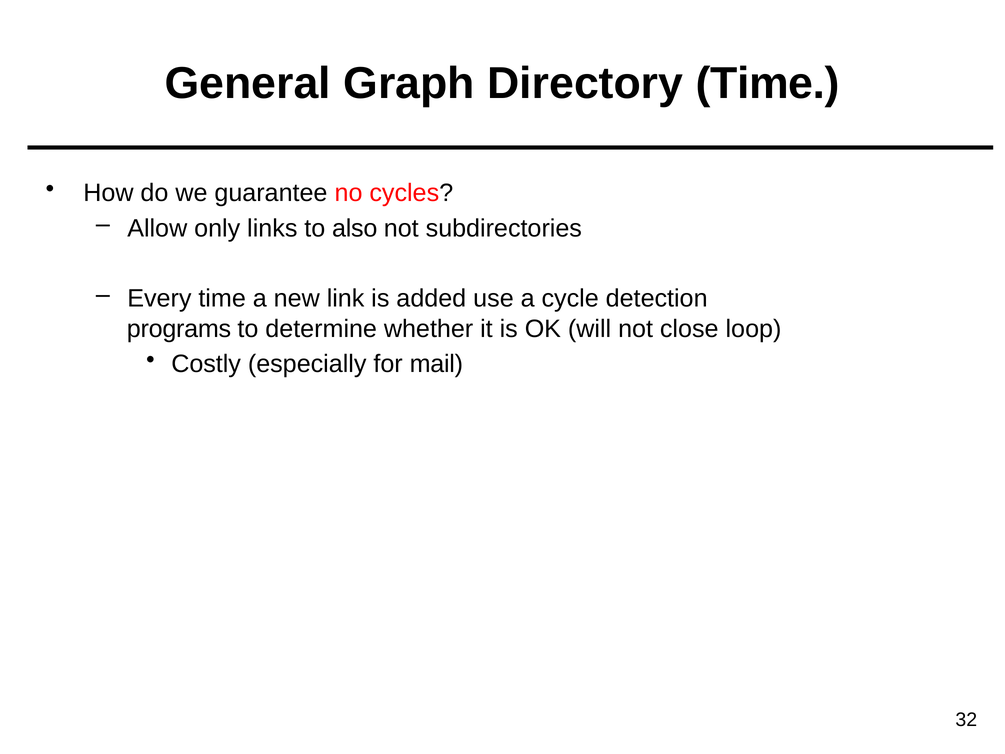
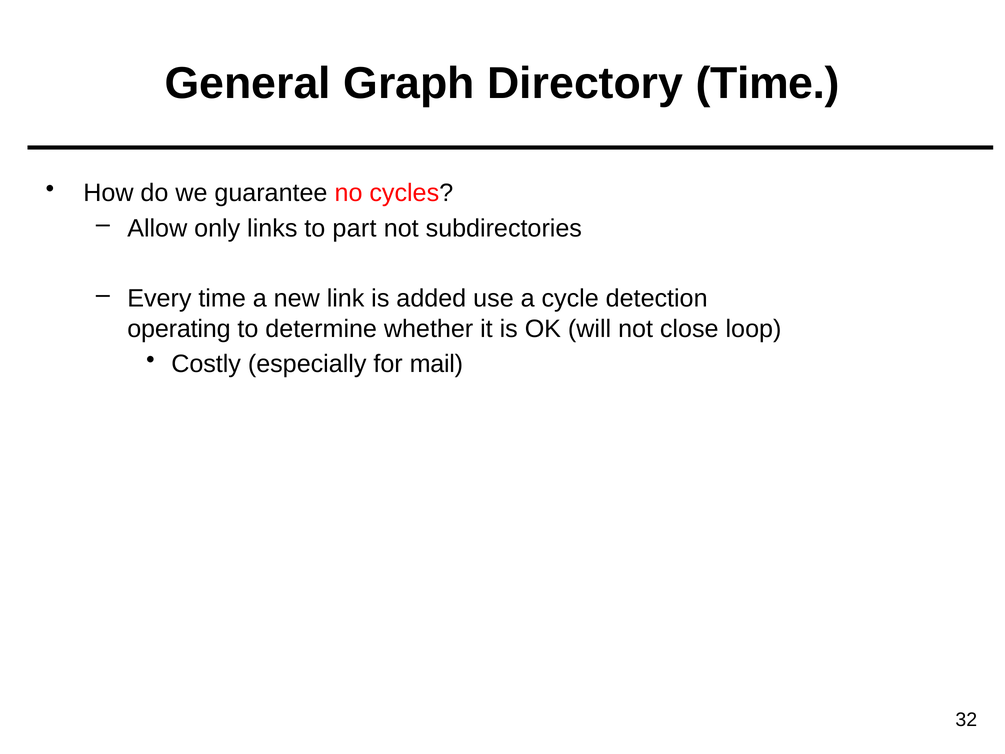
also: also -> part (354, 228)
programs: programs -> operating (179, 329)
